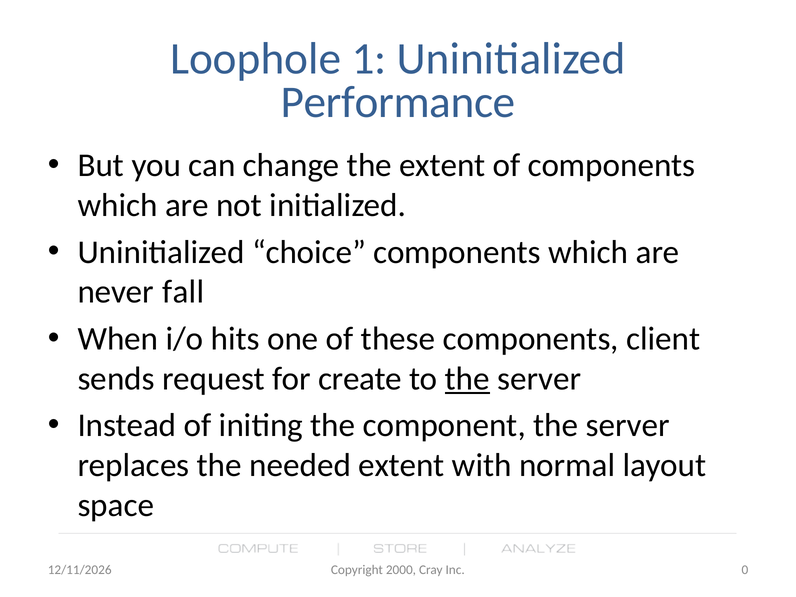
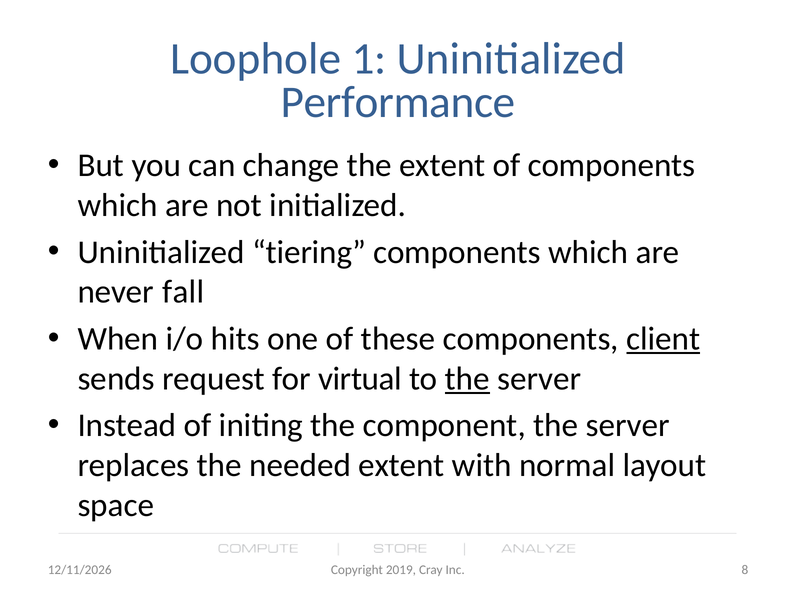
choice: choice -> tiering (309, 252)
client underline: none -> present (663, 339)
create: create -> virtual (360, 379)
2000: 2000 -> 2019 (401, 570)
0: 0 -> 8 (745, 570)
